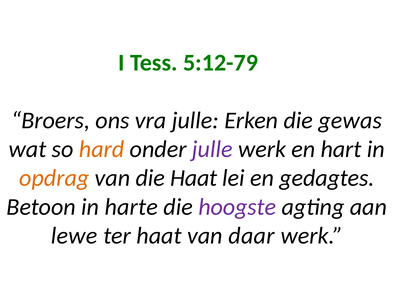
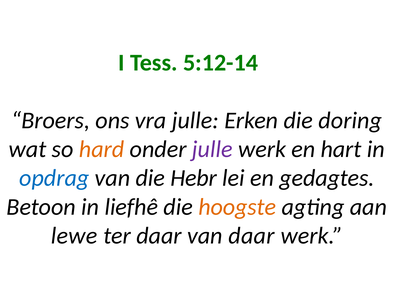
5:12-79: 5:12-79 -> 5:12-14 (221, 63)
gewas: gewas -> doring (350, 121)
opdrag colour: orange -> blue (54, 178)
die Haat: Haat -> Hebr (194, 178)
harte: harte -> liefhê (131, 207)
hoogste colour: purple -> orange (237, 207)
ter haat: haat -> daar (159, 236)
